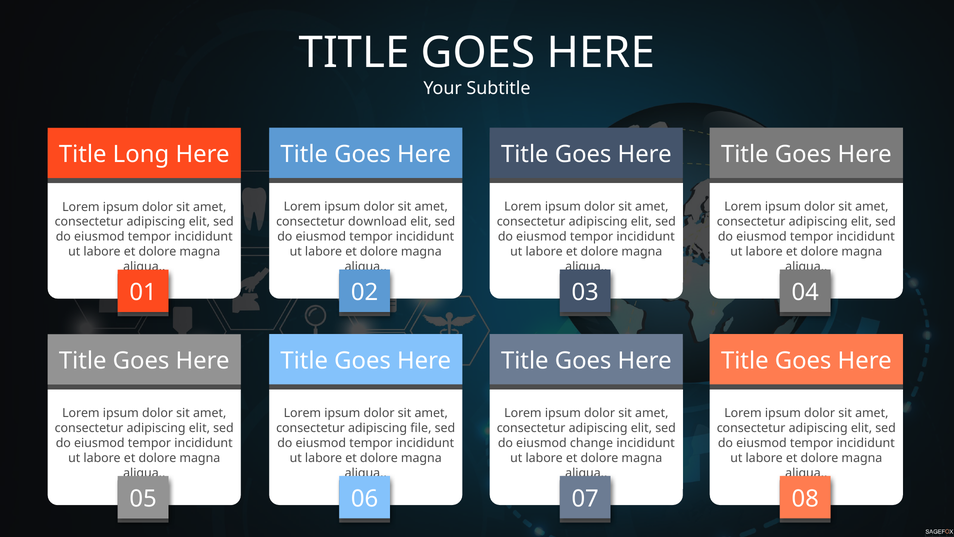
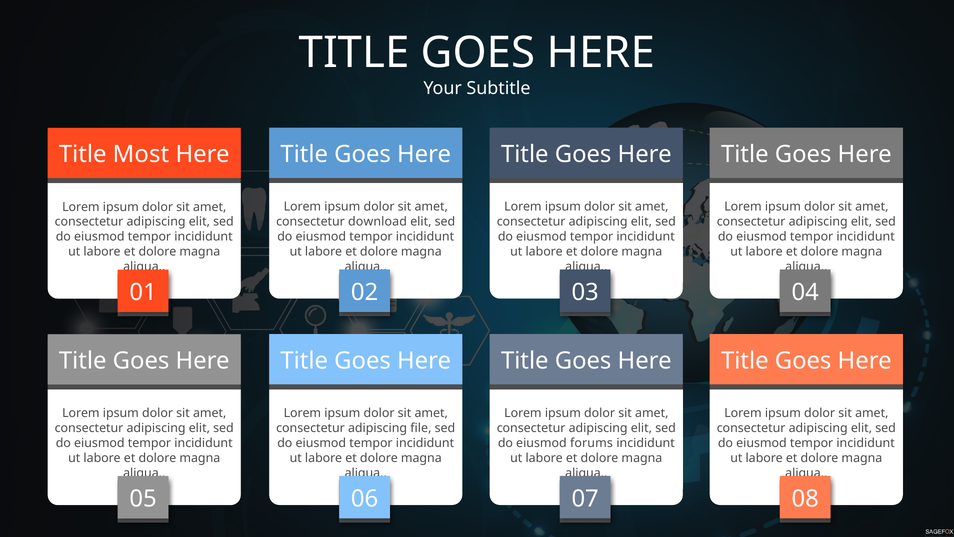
Long: Long -> Most (141, 154)
change: change -> forums (591, 443)
